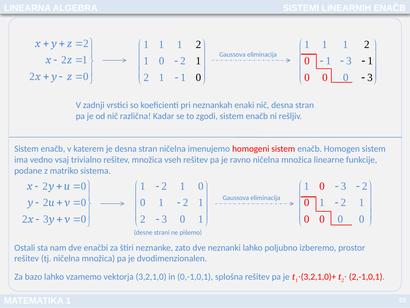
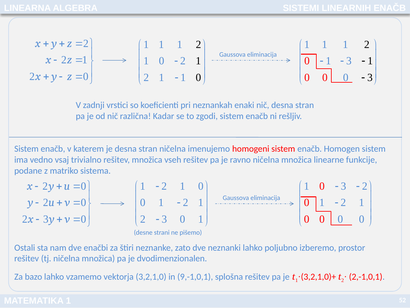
0,-1,0,1: 0,-1,0,1 -> 9,-1,0,1 (195, 277)
